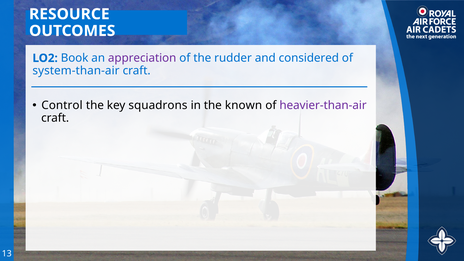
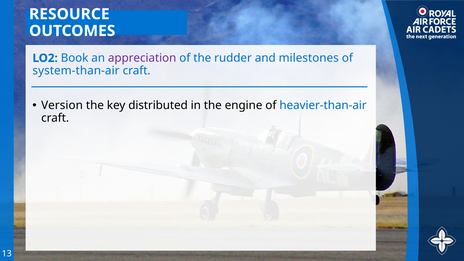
considered: considered -> milestones (309, 58)
Control: Control -> Version (62, 105)
squadrons: squadrons -> distributed (158, 105)
known: known -> engine (244, 105)
heavier-than-air colour: purple -> blue (323, 105)
